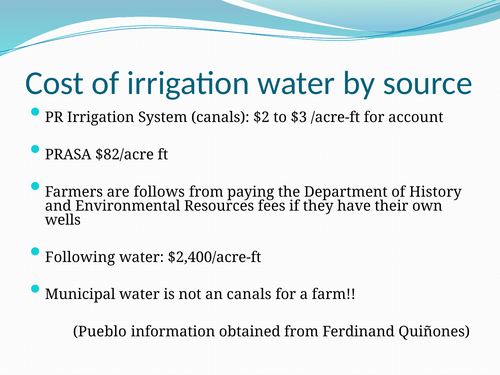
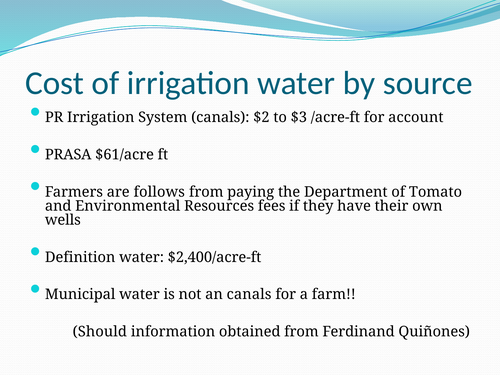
$82/acre: $82/acre -> $61/acre (125, 155)
History: History -> Tomato (435, 192)
Following: Following -> Definition (80, 257)
Pueblo: Pueblo -> Should (100, 332)
